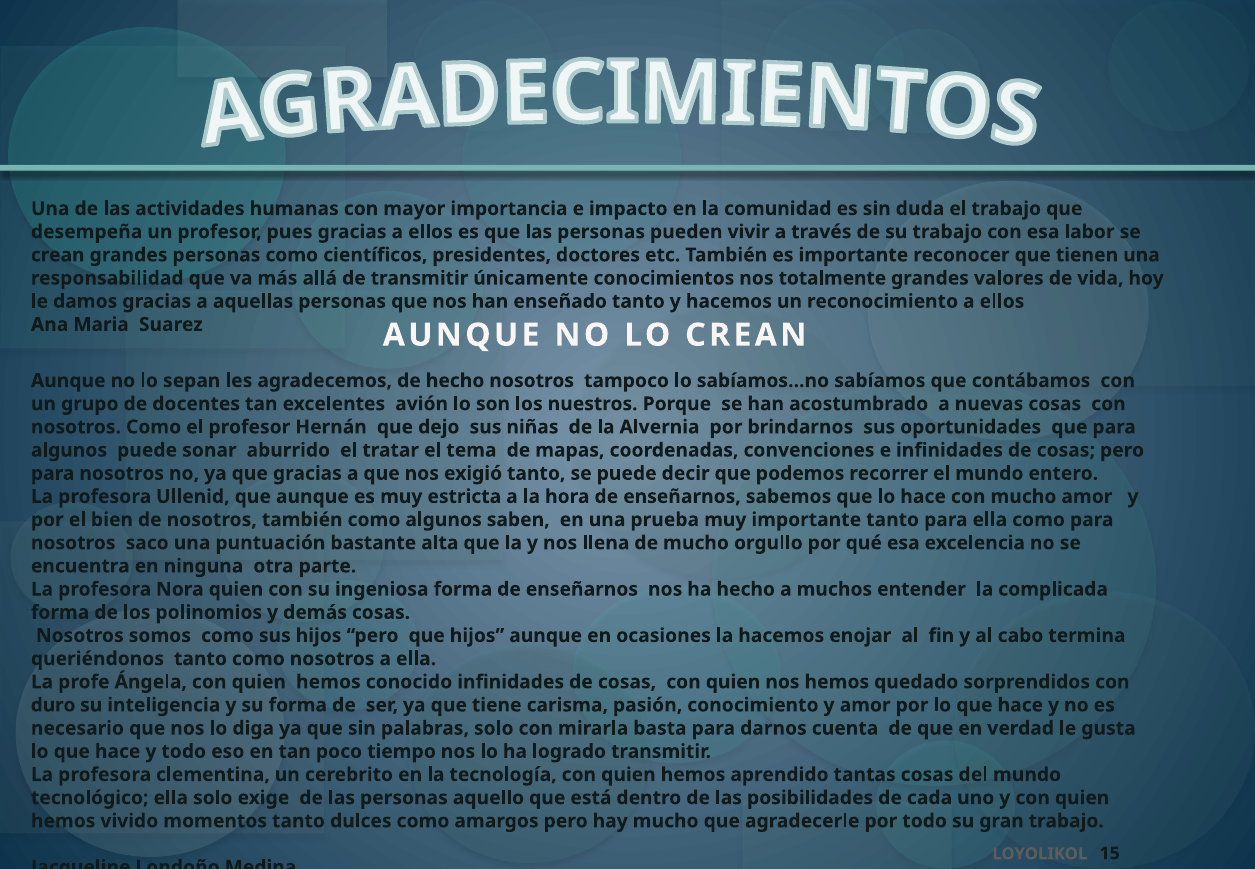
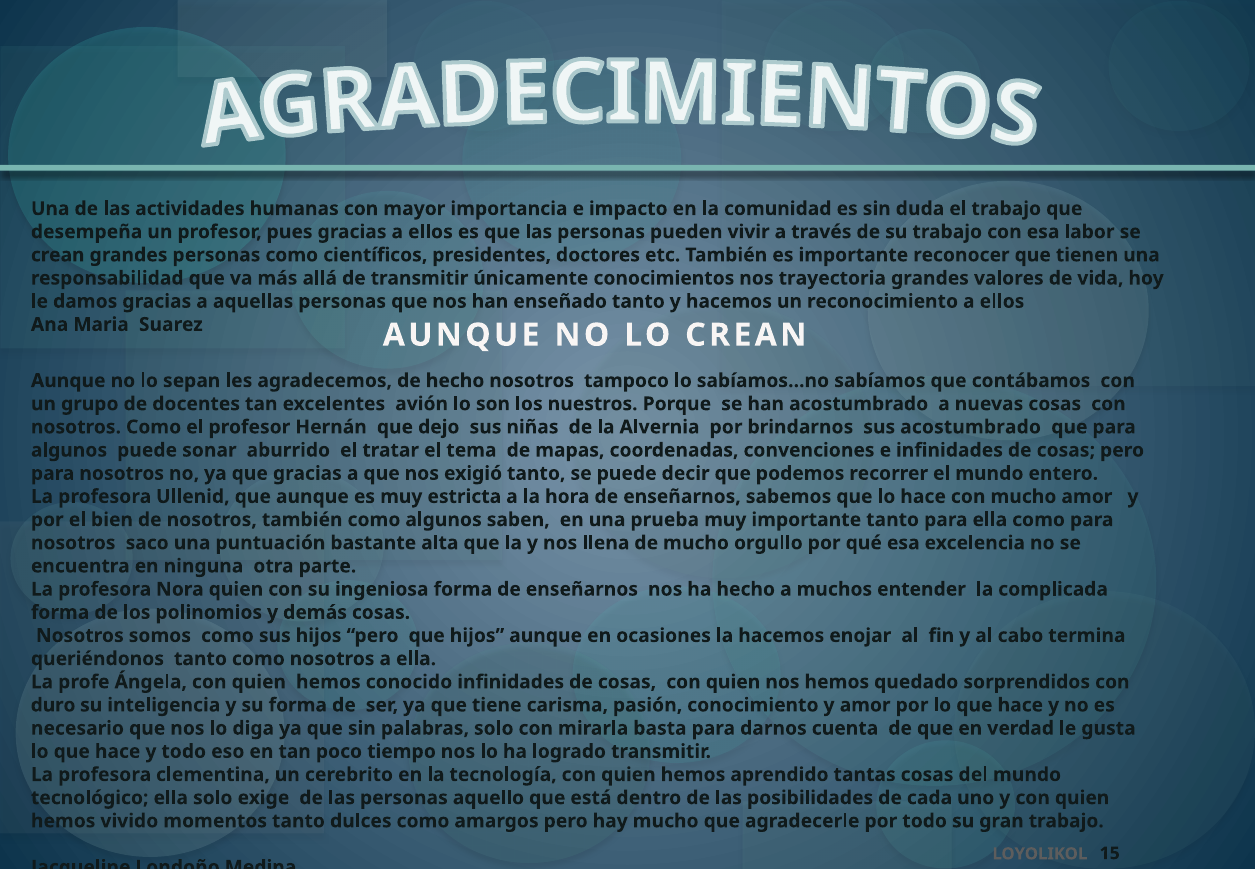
totalmente: totalmente -> trayectoria (832, 278)
sus oportunidades: oportunidades -> acostumbrado (971, 427)
